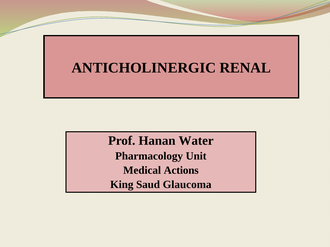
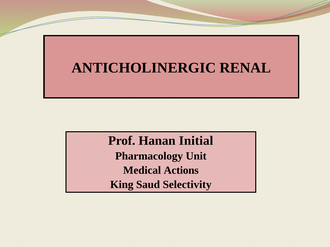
Water: Water -> Initial (196, 141)
Glaucoma: Glaucoma -> Selectivity (187, 185)
